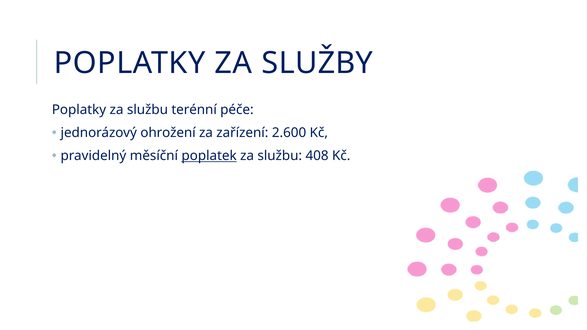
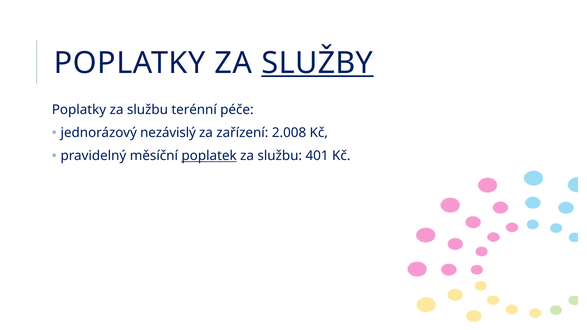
SLUŽBY underline: none -> present (317, 63)
ohrožení: ohrožení -> nezávislý (168, 133)
2.600: 2.600 -> 2.008 (289, 133)
408: 408 -> 401 (317, 156)
